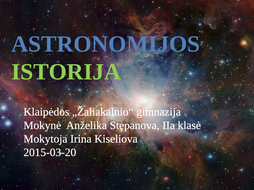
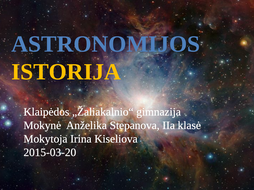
ISTORIJA colour: light green -> yellow (66, 72)
